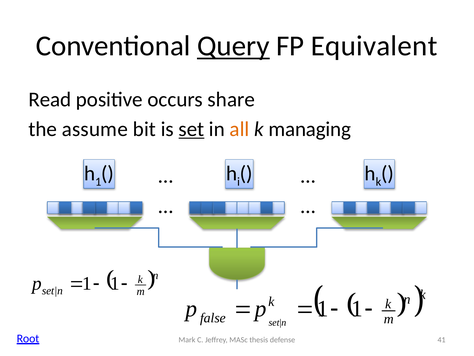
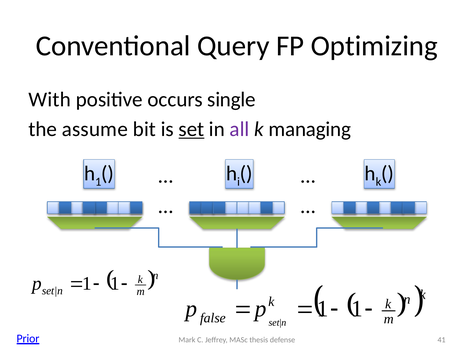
Query underline: present -> none (233, 46)
Equivalent: Equivalent -> Optimizing (374, 46)
Read: Read -> With (50, 99)
share: share -> single (231, 99)
all colour: orange -> purple (240, 129)
Root: Root -> Prior (28, 338)
